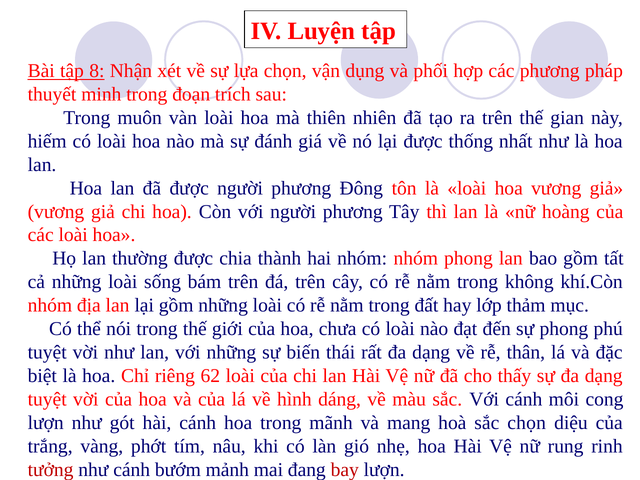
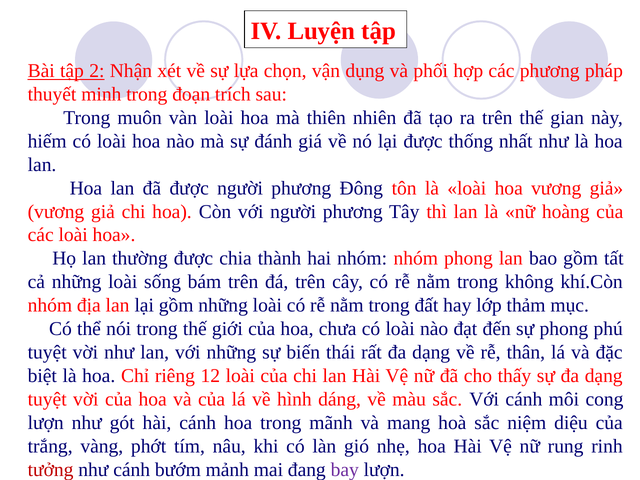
8: 8 -> 2 (97, 71)
62: 62 -> 12 (210, 376)
sắc chọn: chọn -> niệm (527, 423)
bay colour: red -> purple (345, 470)
